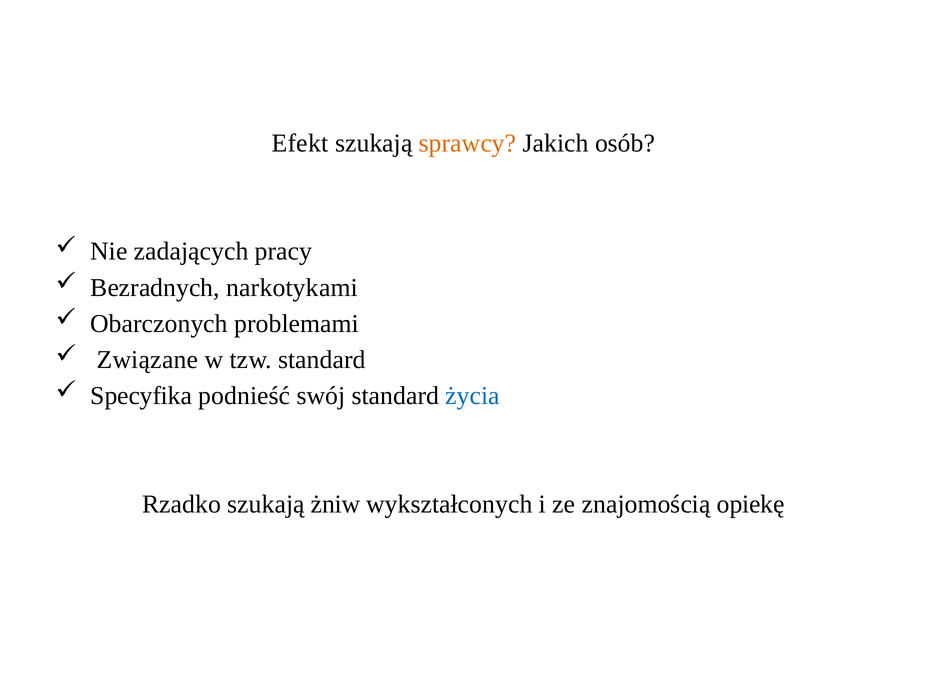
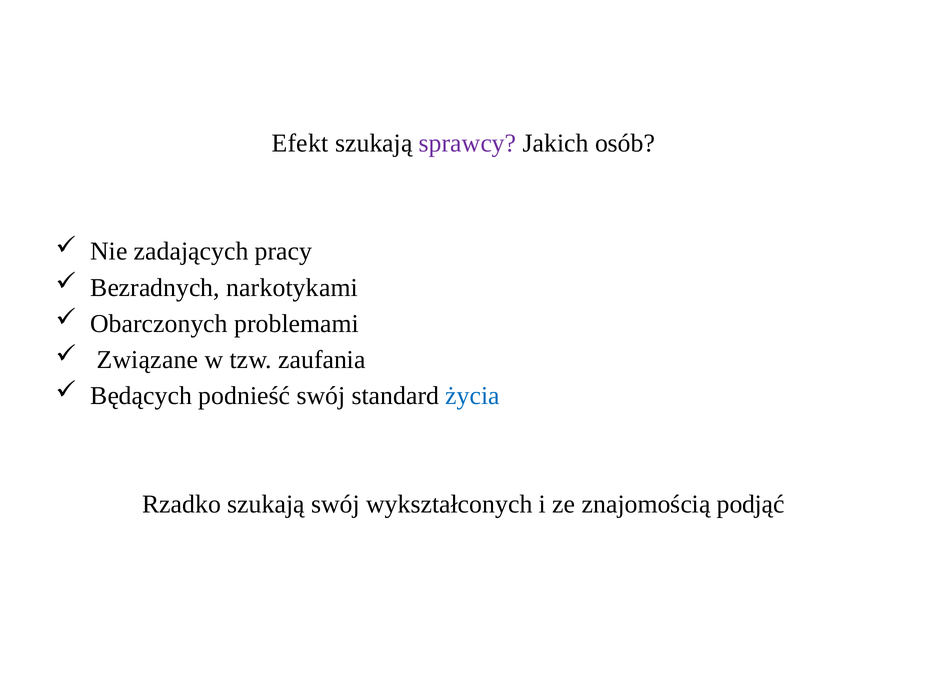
sprawcy colour: orange -> purple (468, 143)
tzw standard: standard -> zaufania (322, 360)
Specyfika: Specyfika -> Będących (141, 396)
szukają żniw: żniw -> swój (335, 504)
opiekę: opiekę -> podjąć (751, 504)
